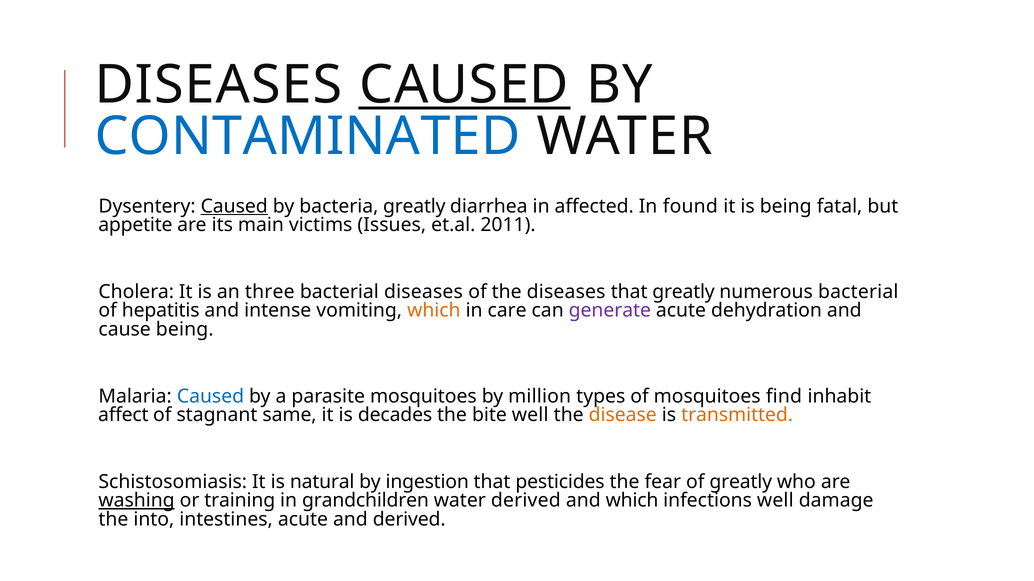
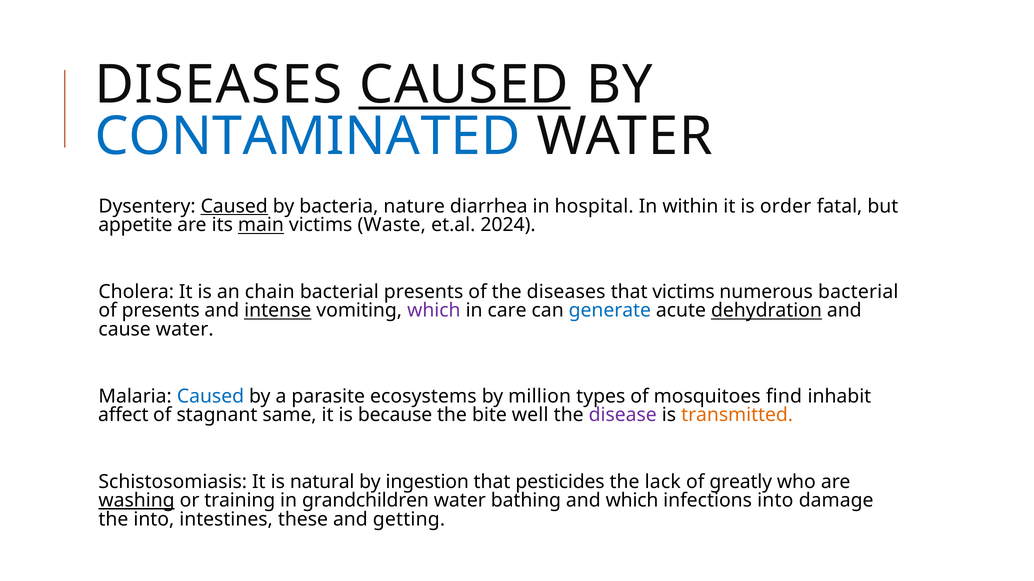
bacteria greatly: greatly -> nature (414, 206)
affected: affected -> hospital (594, 206)
found: found -> within (690, 206)
is being: being -> order (786, 206)
main underline: none -> present (261, 225)
Issues: Issues -> Waste (392, 225)
2011: 2011 -> 2024 (508, 225)
three: three -> chain (270, 292)
bacterial diseases: diseases -> presents (424, 292)
that greatly: greatly -> victims (684, 292)
of hepatitis: hepatitis -> presents (161, 311)
intense underline: none -> present (278, 311)
which colour: orange -> purple (434, 311)
generate colour: purple -> blue (610, 311)
dehydration underline: none -> present (766, 311)
cause being: being -> water (185, 330)
parasite mosquitoes: mosquitoes -> ecosystems (423, 397)
decades: decades -> because (395, 415)
disease colour: orange -> purple (623, 415)
fear: fear -> lack (663, 482)
water derived: derived -> bathing (526, 501)
infections well: well -> into (775, 501)
intestines acute: acute -> these (303, 520)
and derived: derived -> getting (409, 520)
